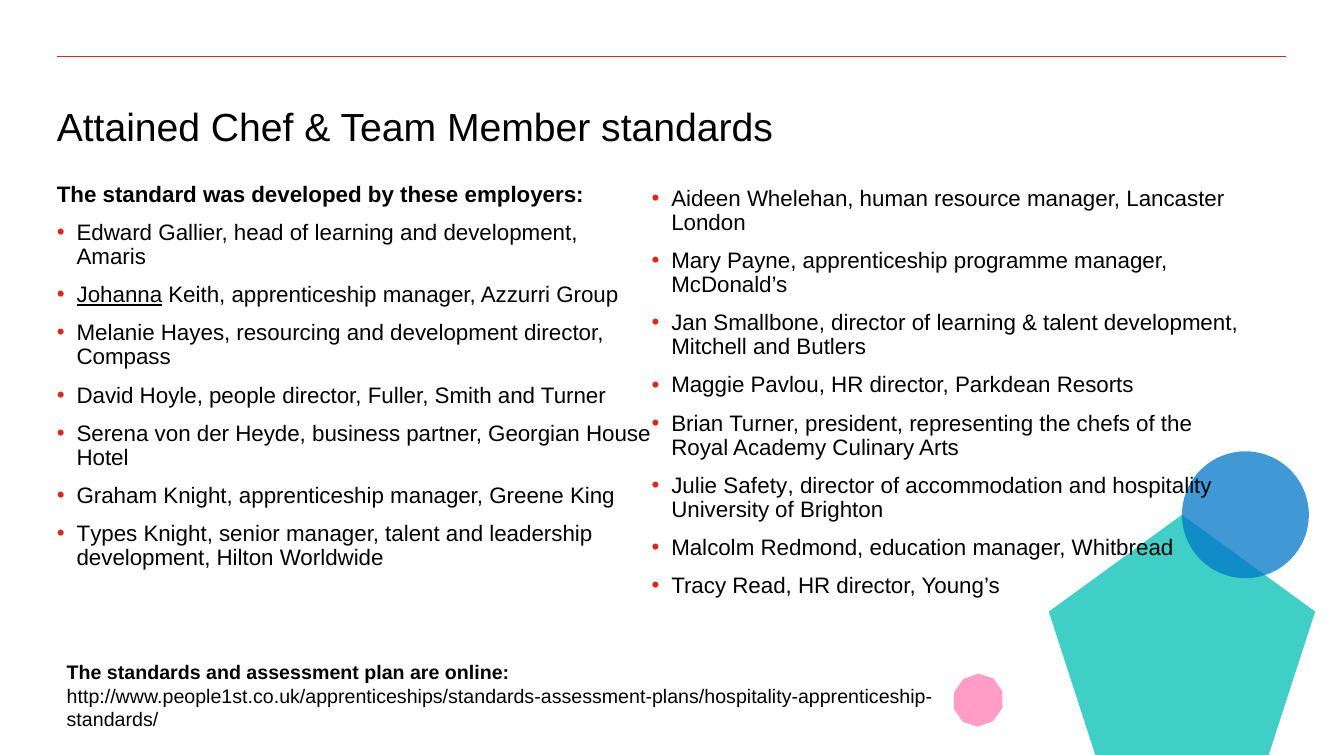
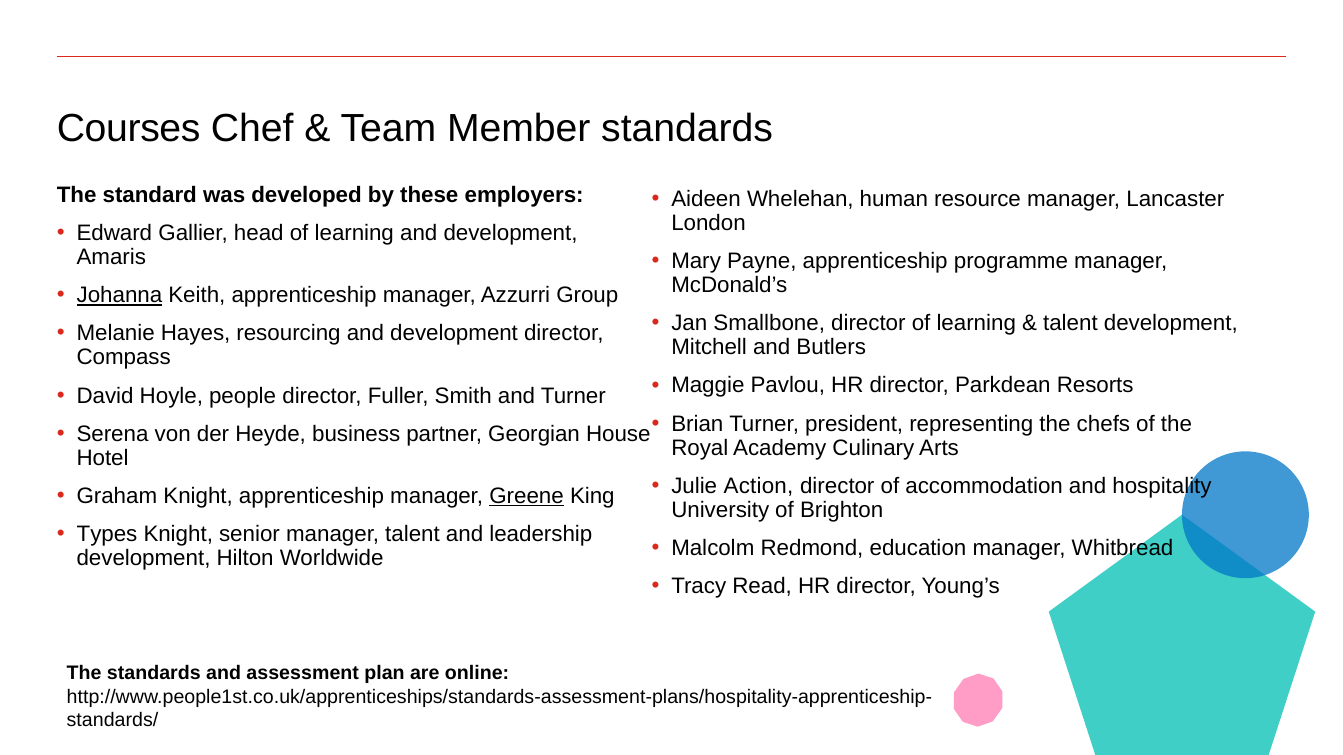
Attained: Attained -> Courses (129, 129)
Safety: Safety -> Action (758, 486)
Greene underline: none -> present (527, 496)
